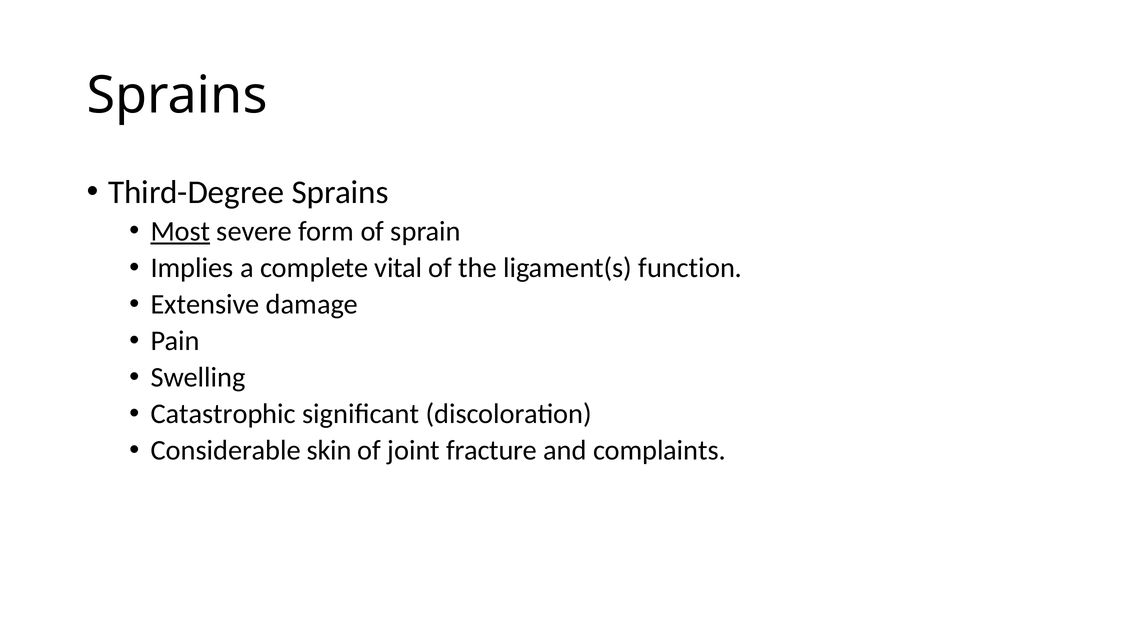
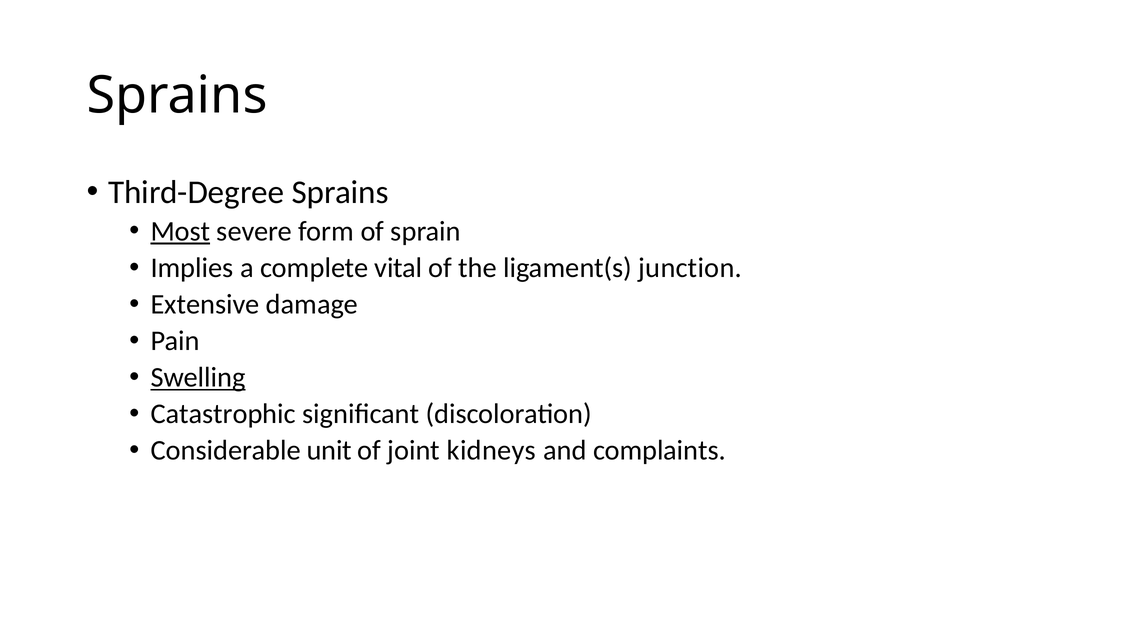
function: function -> junction (690, 268)
Swelling underline: none -> present (198, 378)
skin: skin -> unit (329, 451)
fracture: fracture -> kidneys (491, 451)
